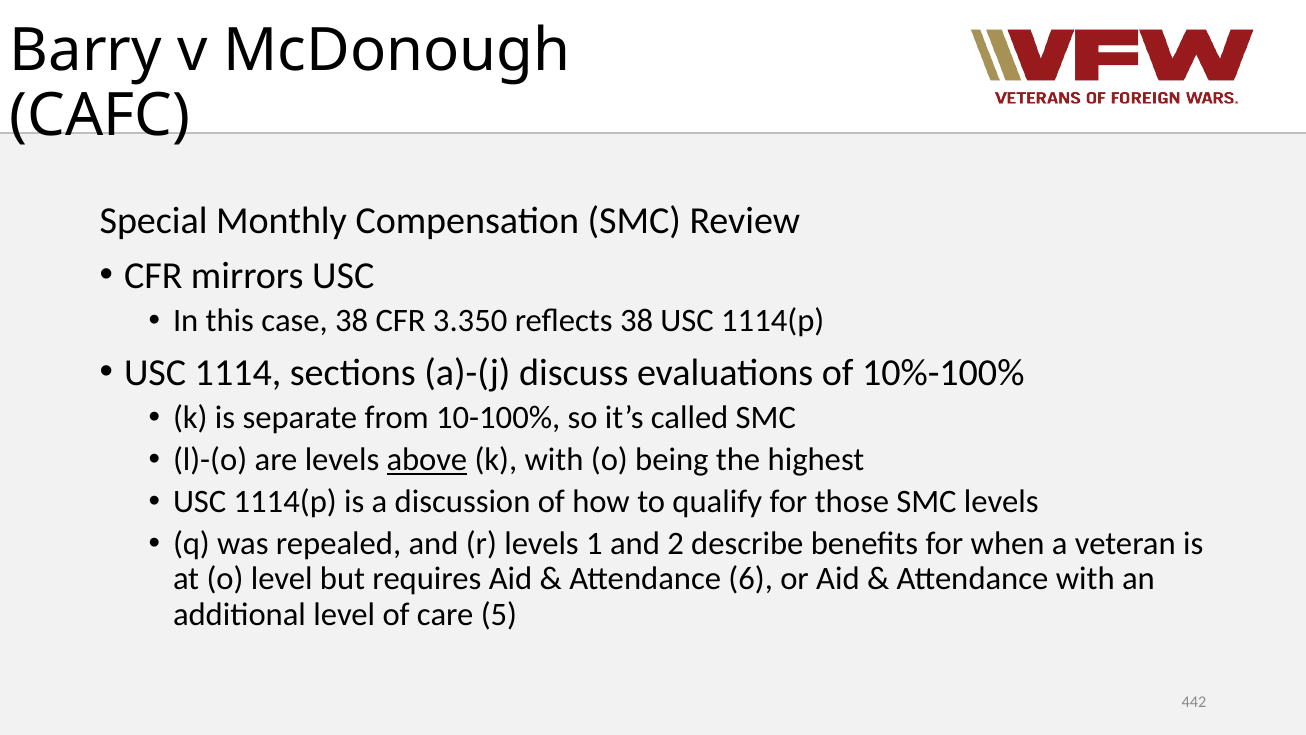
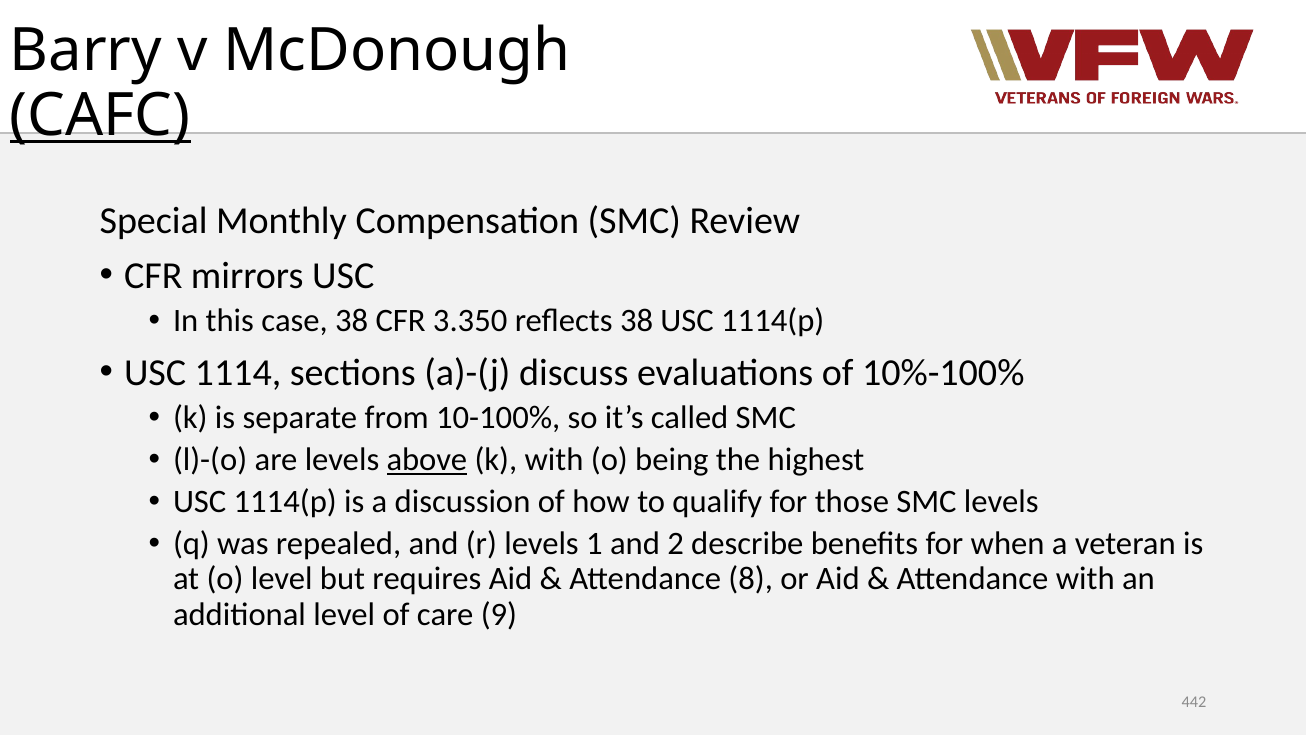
CAFC underline: none -> present (100, 116)
6: 6 -> 8 (751, 579)
5: 5 -> 9 (499, 614)
